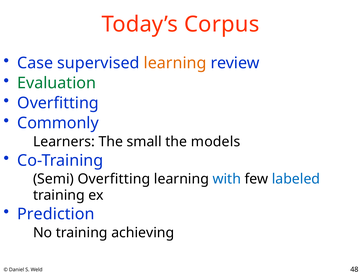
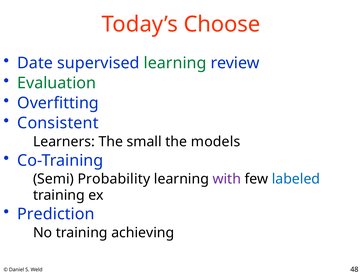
Corpus: Corpus -> Choose (222, 24)
Case: Case -> Date (35, 63)
learning colour: orange -> green (175, 63)
Commonly: Commonly -> Consistent (58, 123)
Semi Overfitting: Overfitting -> Probability (114, 179)
with colour: blue -> purple (227, 179)
